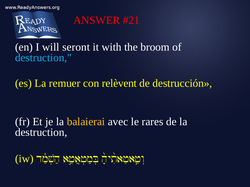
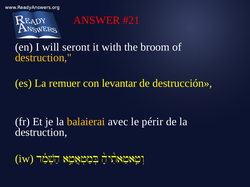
destruction colour: light blue -> yellow (43, 58)
relèvent: relèvent -> levantar (119, 83)
rares: rares -> périr (152, 122)
